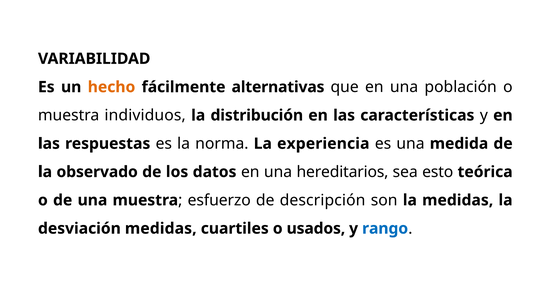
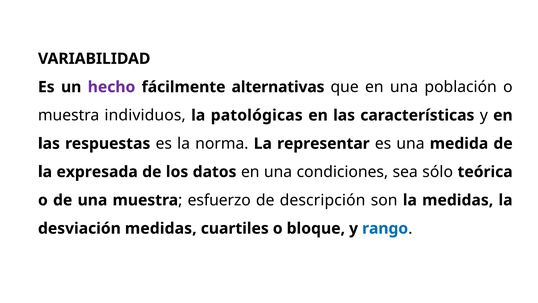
hecho colour: orange -> purple (112, 87)
distribución: distribución -> patológicas (257, 115)
experiencia: experiencia -> representar (323, 143)
observado: observado -> expresada (97, 172)
hereditarios: hereditarios -> condiciones (342, 172)
esto: esto -> sólo (438, 172)
usados: usados -> bloque (316, 228)
